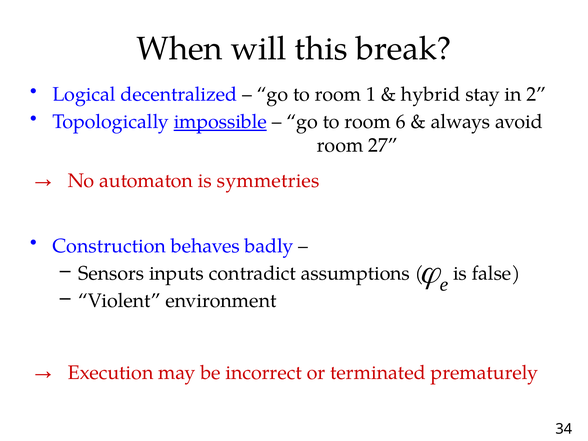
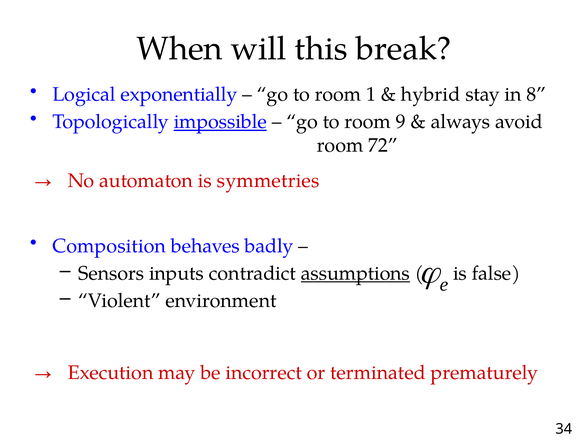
decentralized: decentralized -> exponentially (179, 94)
2: 2 -> 8 (536, 94)
6: 6 -> 9 (401, 122)
27: 27 -> 72 (383, 145)
Construction: Construction -> Composition (109, 246)
assumptions underline: none -> present (355, 273)
